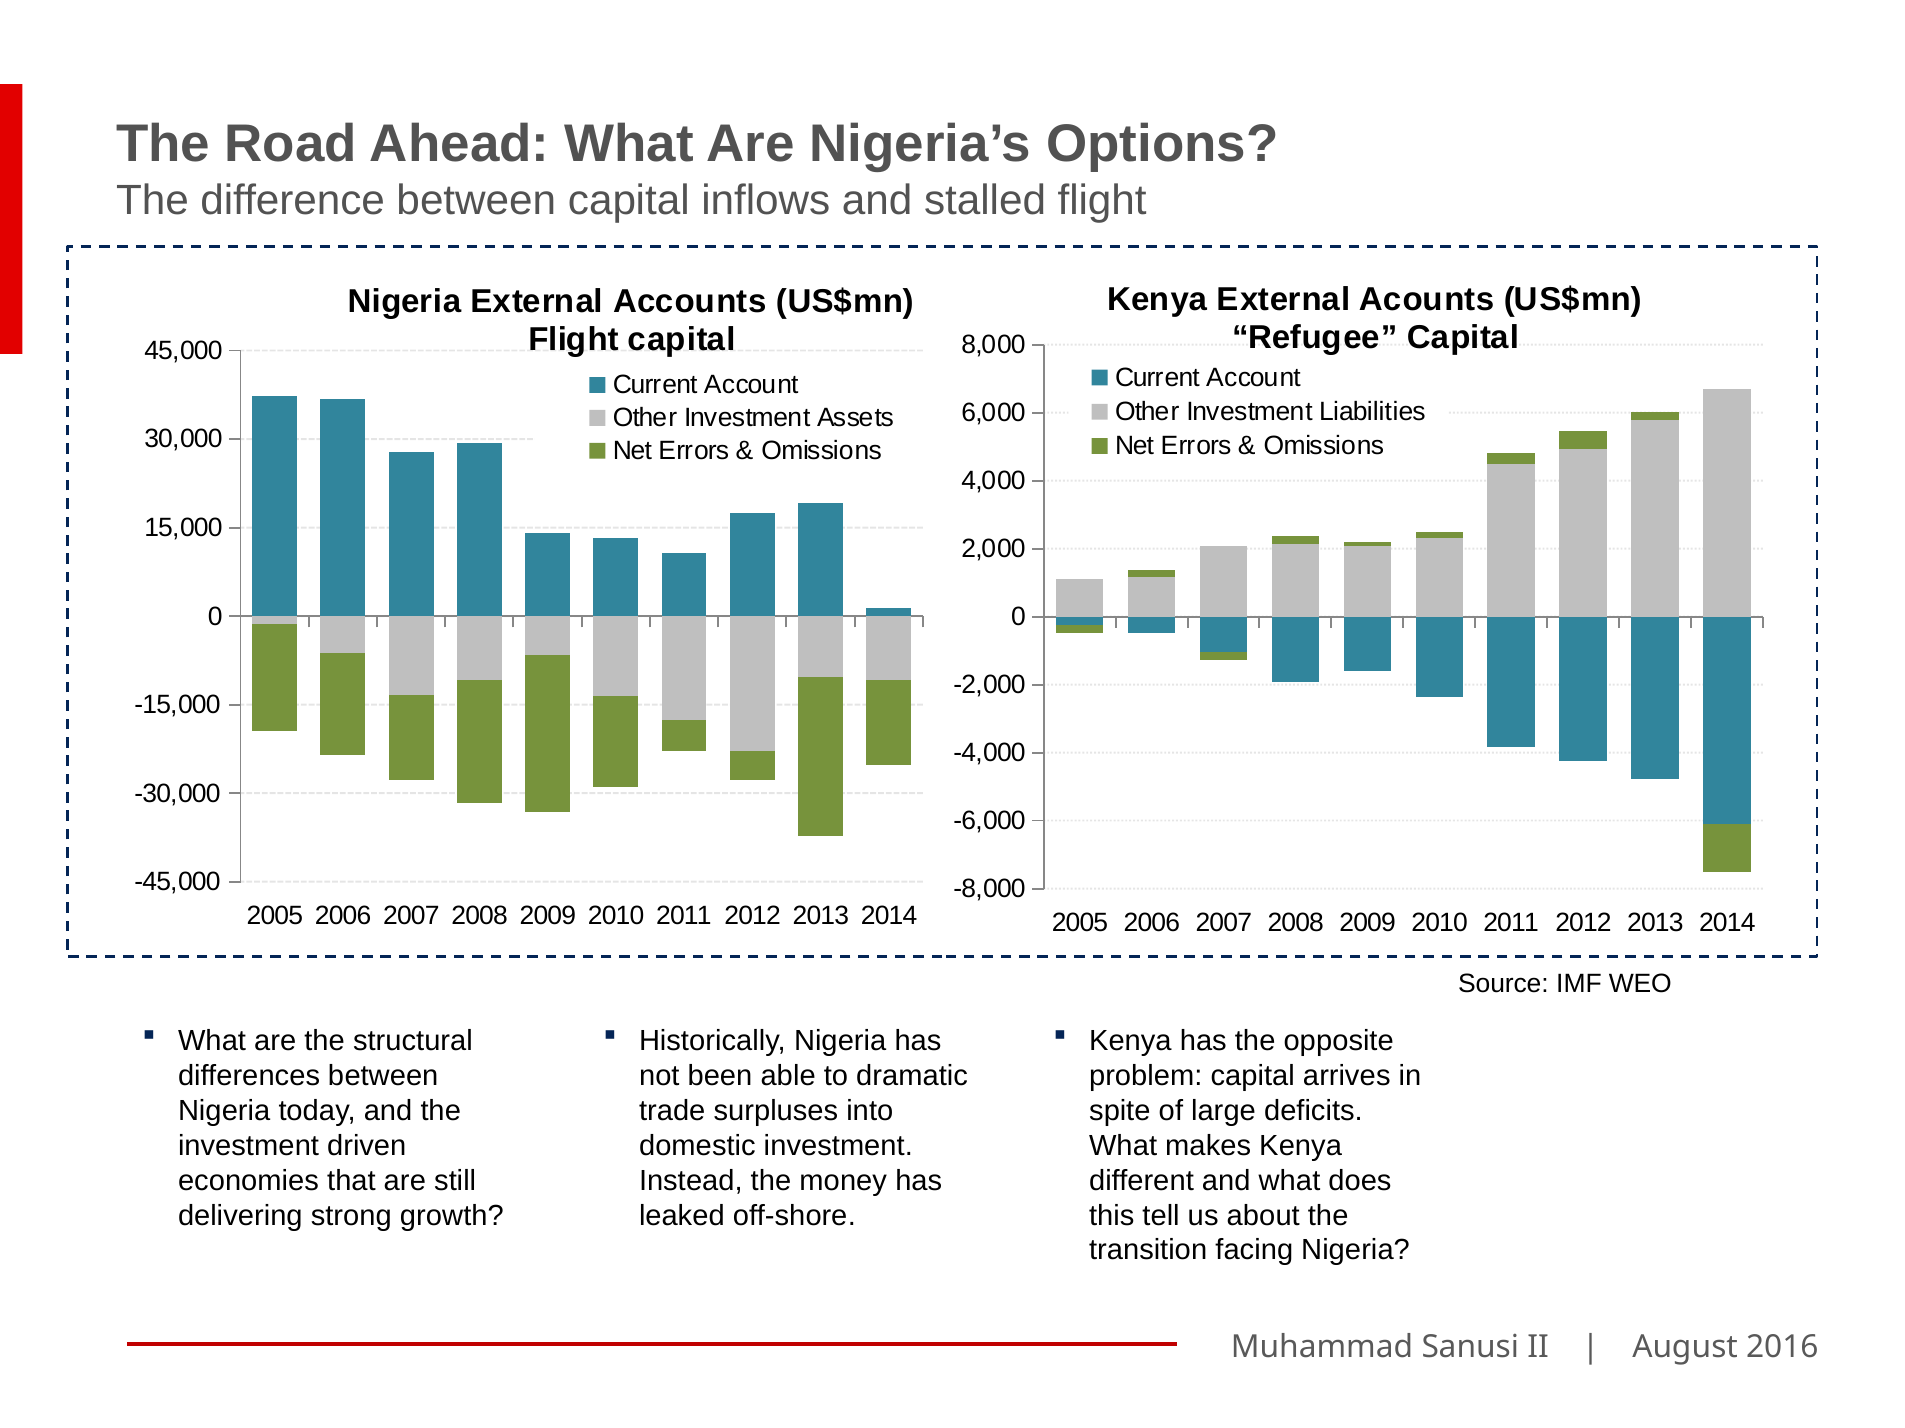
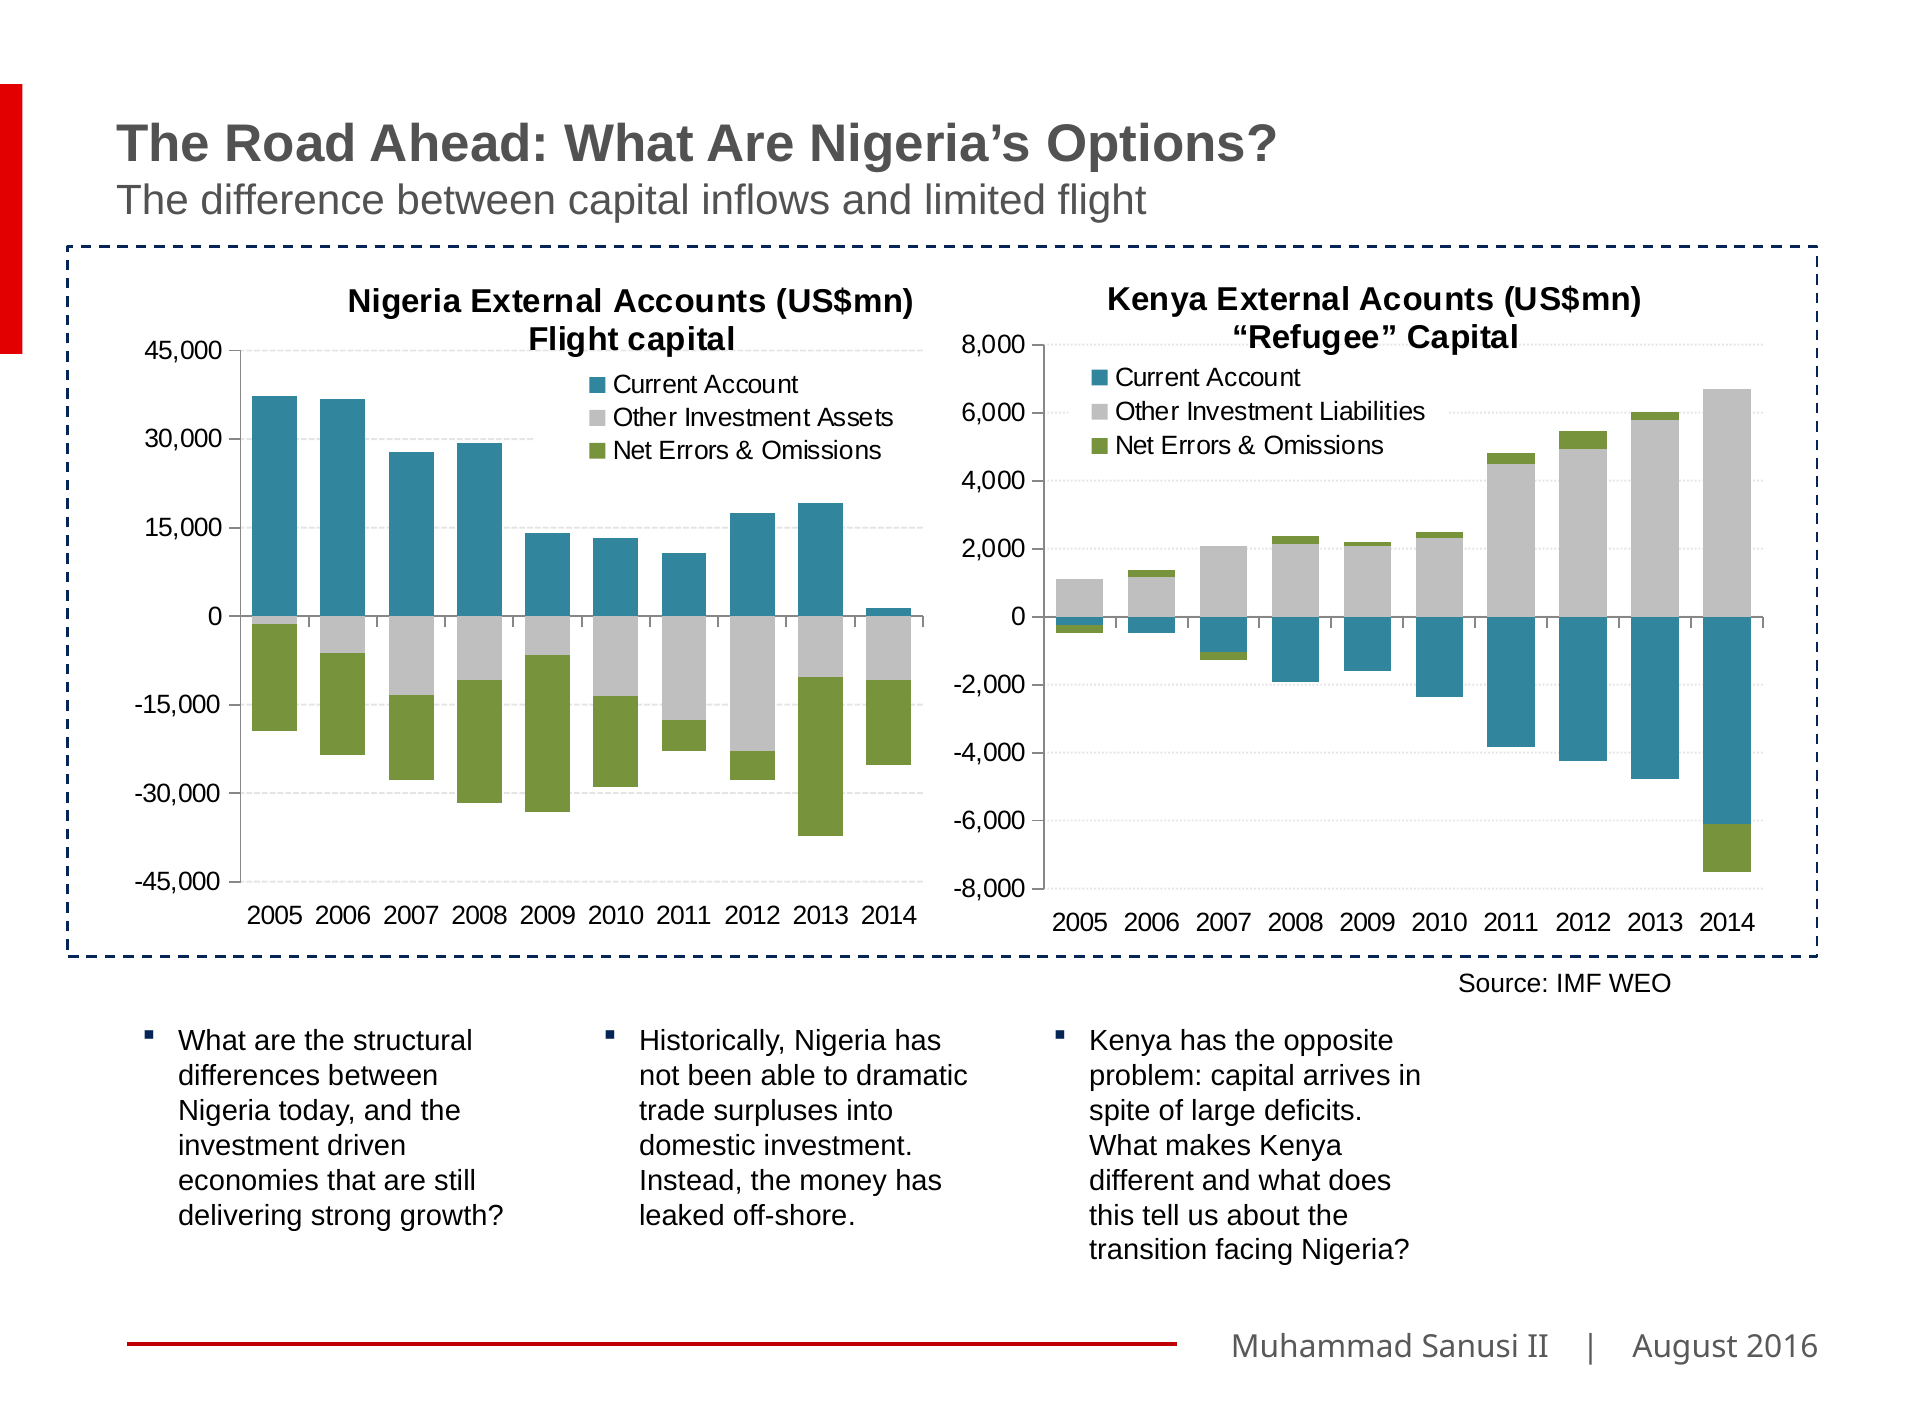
stalled: stalled -> limited (985, 200)
